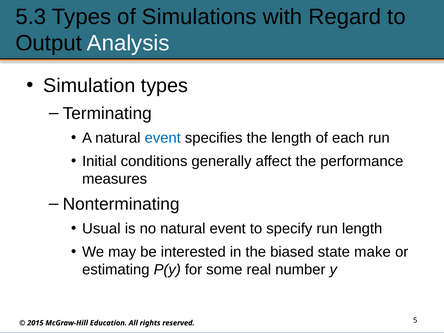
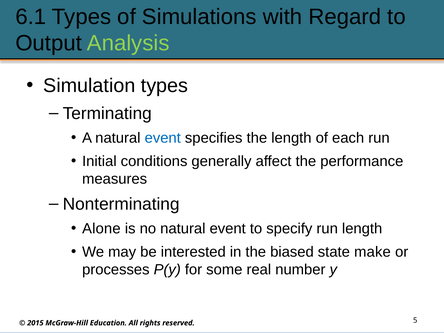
5.3: 5.3 -> 6.1 (31, 17)
Analysis colour: white -> light green (128, 43)
Usual: Usual -> Alone (101, 229)
estimating: estimating -> processes (116, 270)
